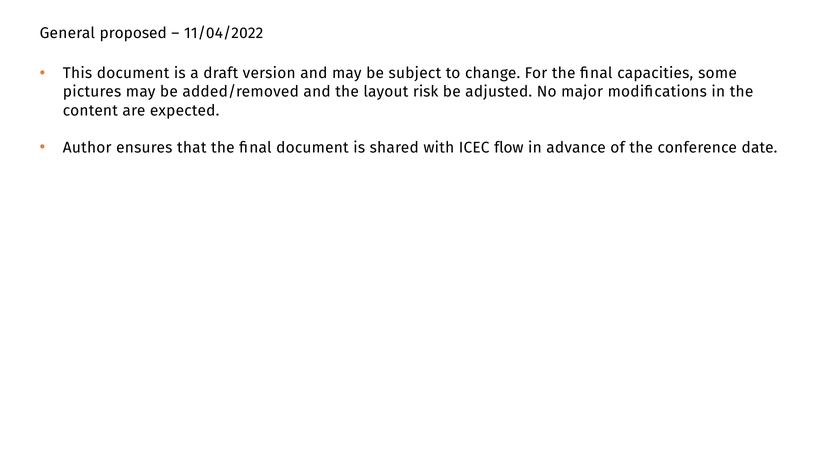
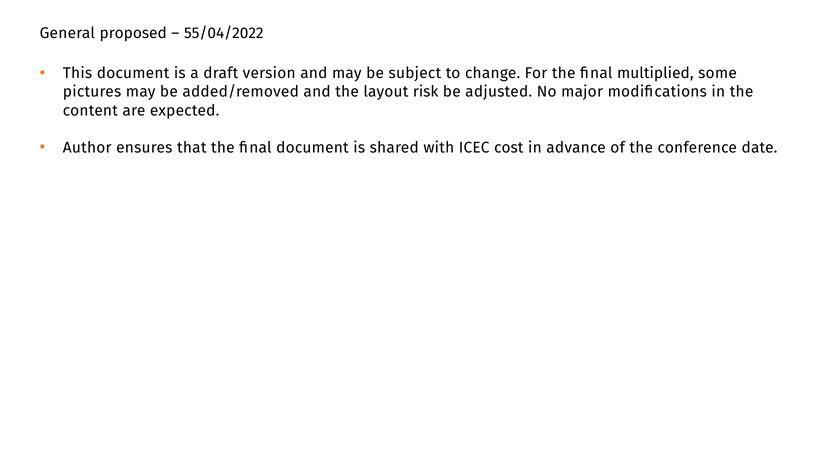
11/04/2022: 11/04/2022 -> 55/04/2022 (224, 33)
capacities: capacities -> multiplied (655, 73)
flow: flow -> cost (509, 147)
